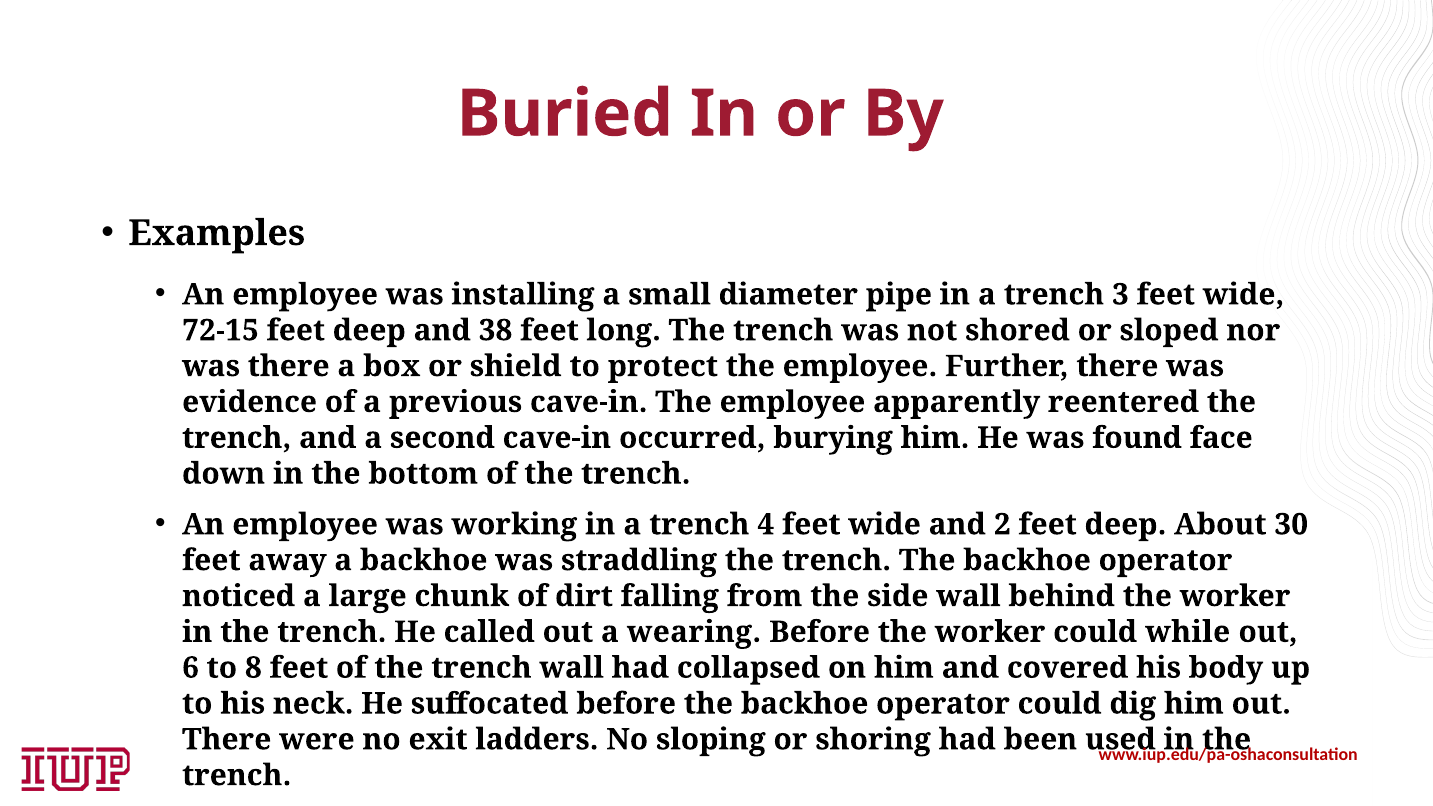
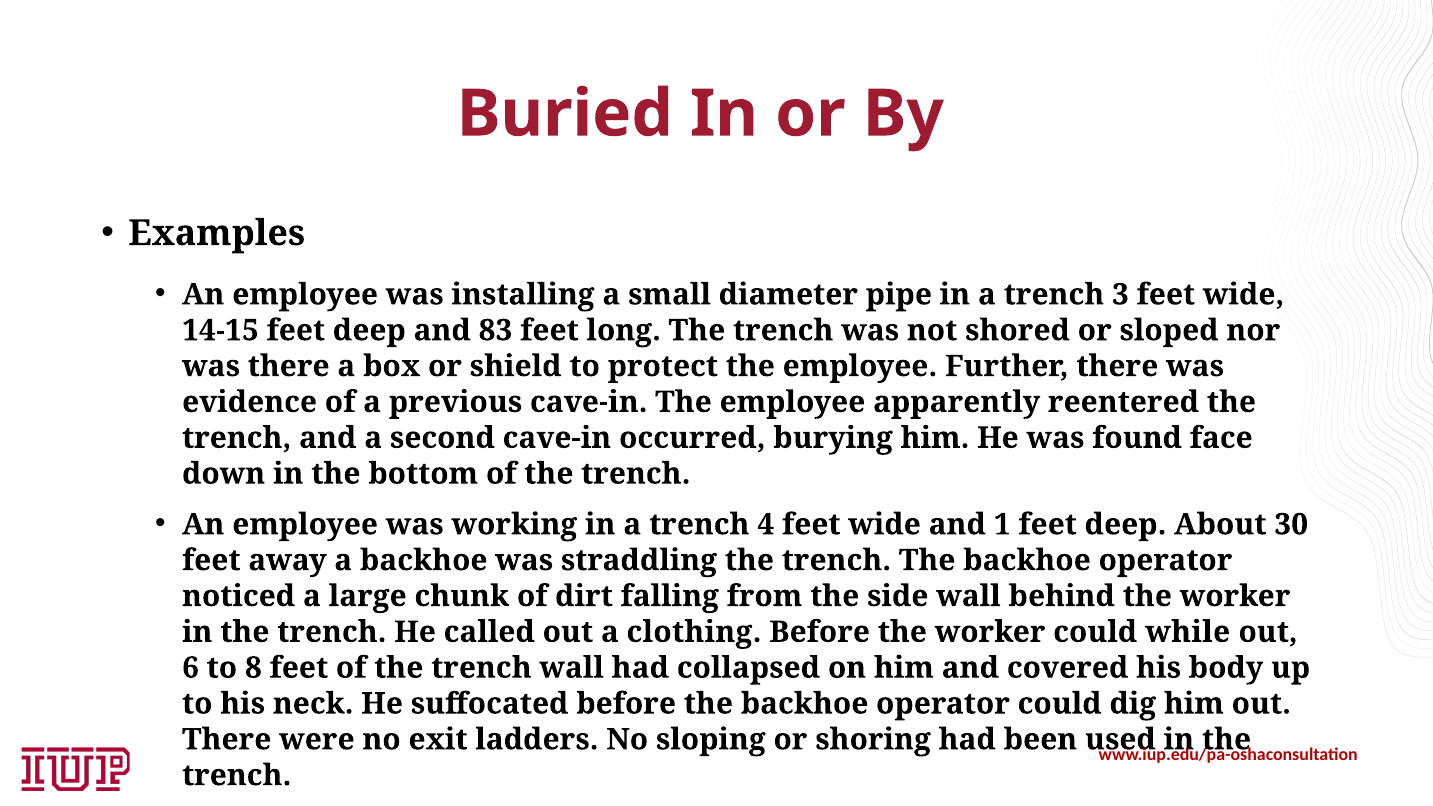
72-15: 72-15 -> 14-15 (220, 330)
38: 38 -> 83 (495, 330)
2: 2 -> 1 (1002, 525)
wearing: wearing -> clothing (694, 632)
